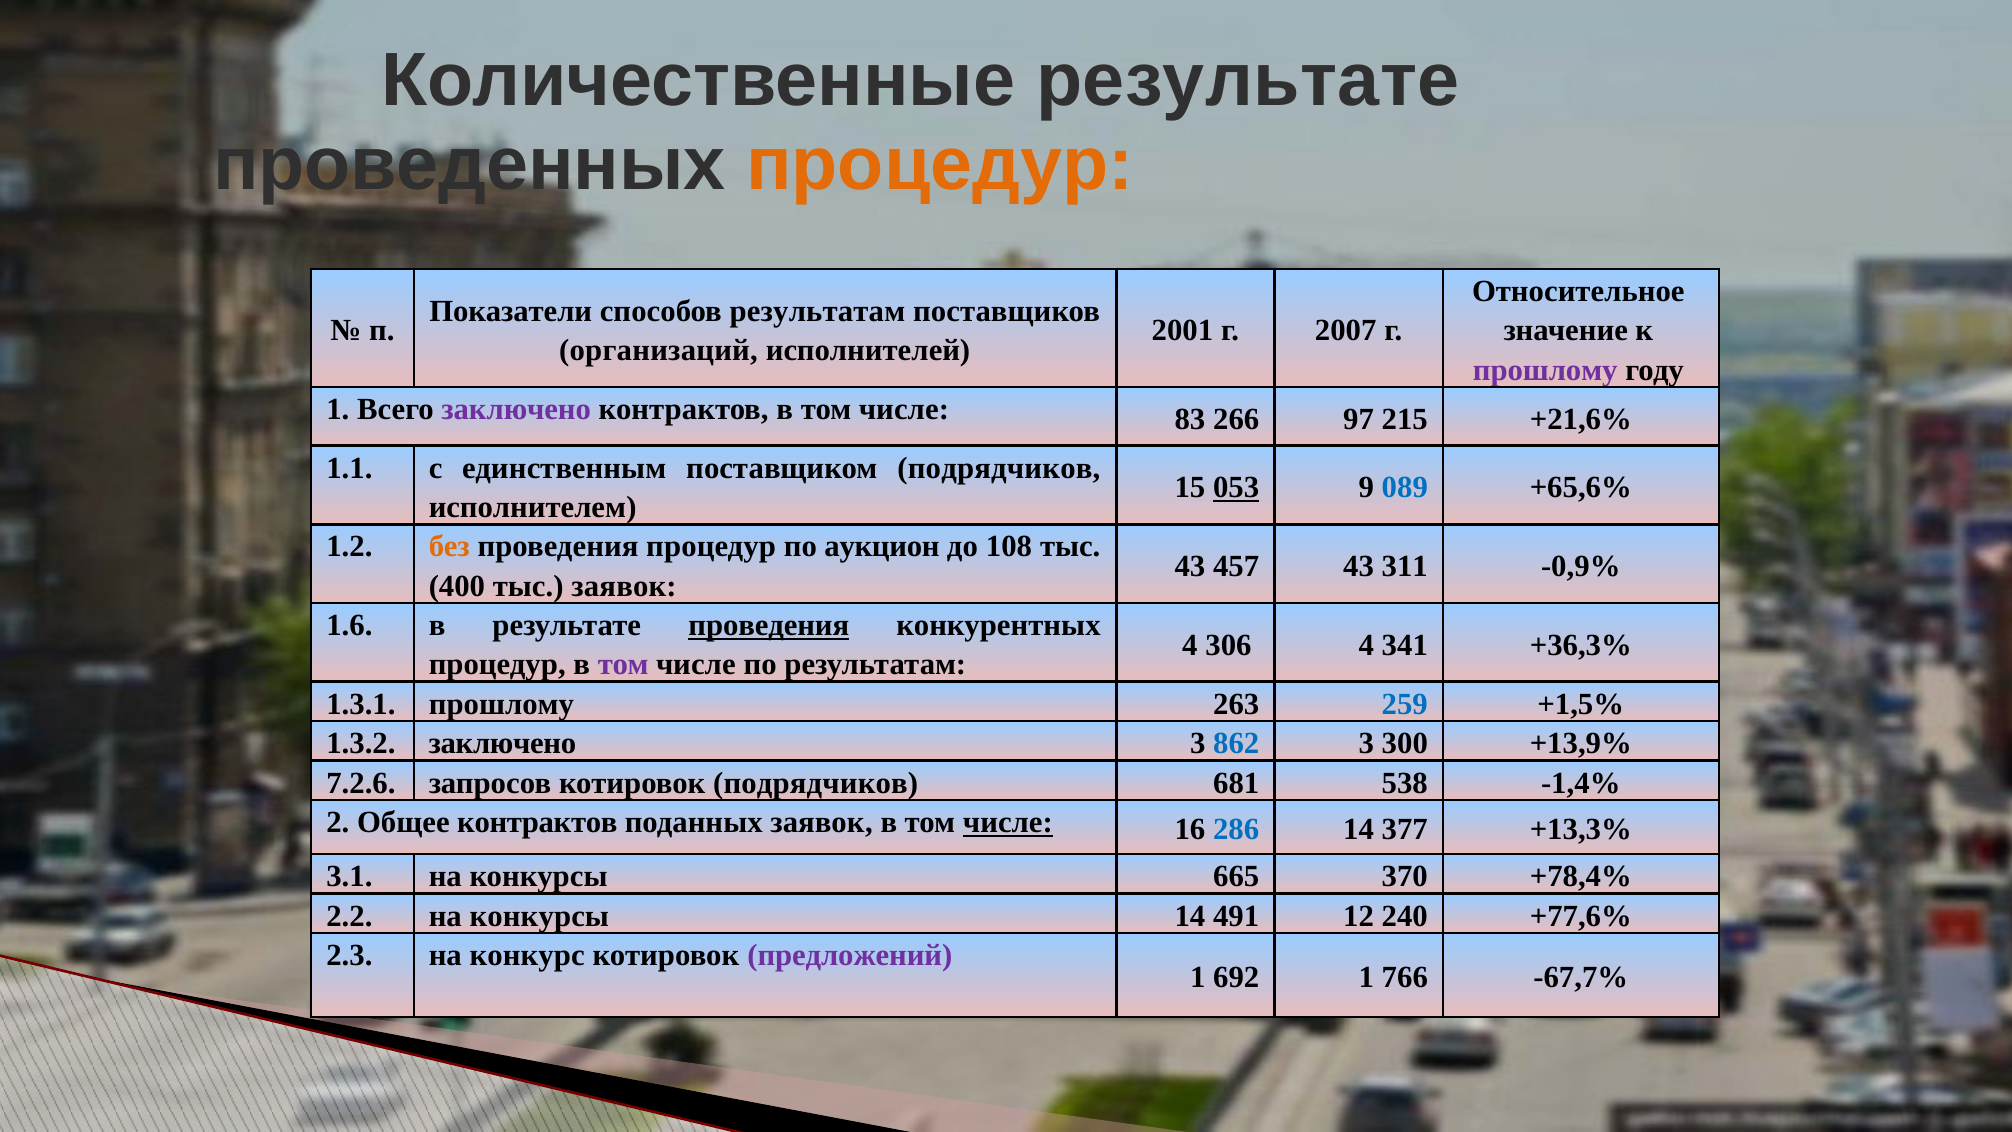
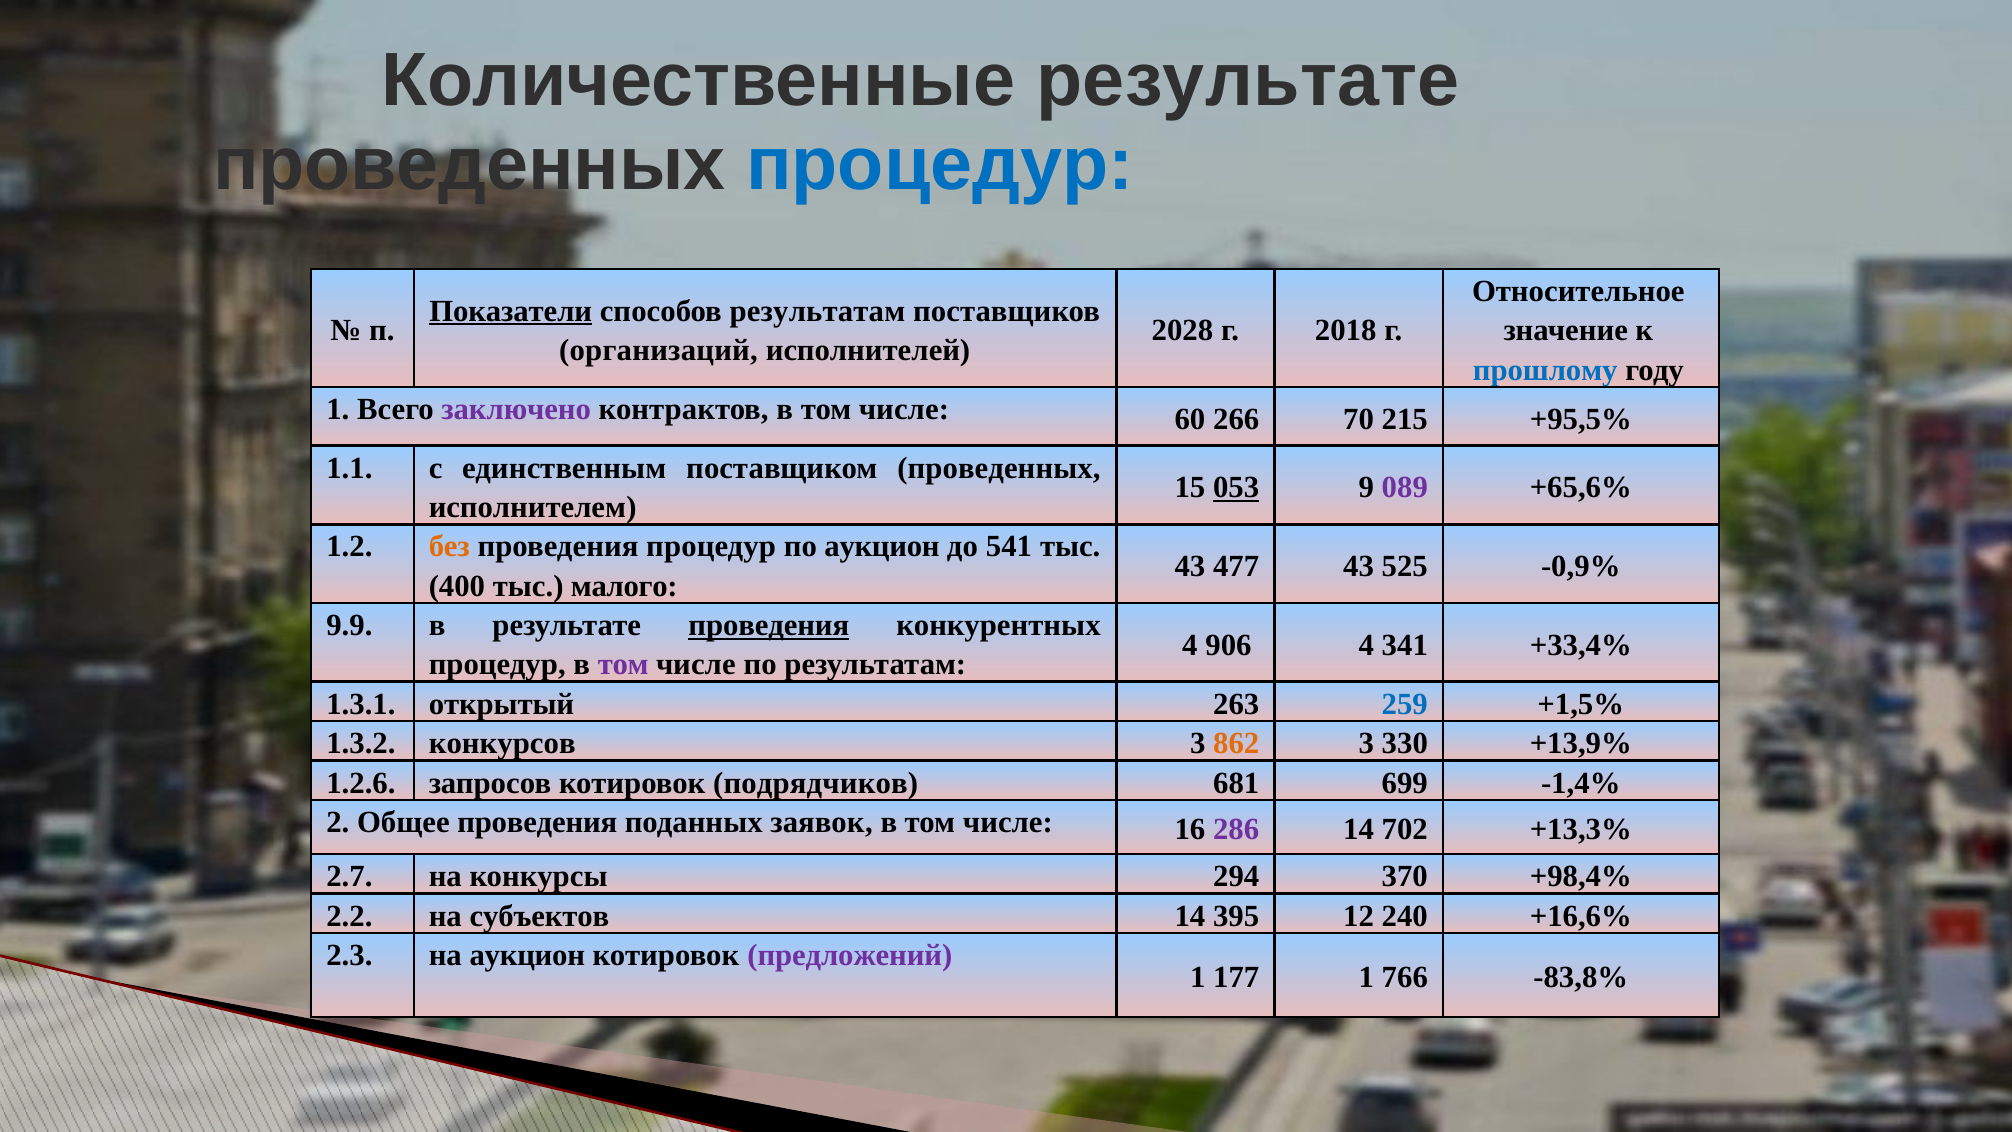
процедур colour: orange -> blue (940, 165)
Показатели underline: none -> present (511, 311)
2001: 2001 -> 2028 (1182, 331)
2007: 2007 -> 2018 (1346, 331)
прошлому colour: purple -> blue (1545, 370)
83: 83 -> 60 (1190, 419)
97: 97 -> 70 (1359, 419)
+21,6%: +21,6% -> +95,5% (1581, 419)
поставщиком подрядчиков: подрядчиков -> проведенных (999, 468)
089 colour: blue -> purple (1405, 488)
108: 108 -> 541 (1009, 547)
457: 457 -> 477 (1236, 566)
311: 311 -> 525 (1405, 566)
тыс заявок: заявок -> малого (624, 586)
1.6: 1.6 -> 9.9 (349, 625)
306: 306 -> 906 (1228, 645)
+36,3%: +36,3% -> +33,4% (1581, 645)
1.3.1 прошлому: прошлому -> открытый (501, 704)
1.3.2 заключено: заключено -> конкурсов (502, 743)
862 colour: blue -> orange (1236, 743)
300: 300 -> 330 (1405, 743)
7.2.6: 7.2.6 -> 1.2.6 (361, 783)
538: 538 -> 699 (1405, 783)
Общее контрактов: контрактов -> проведения (537, 822)
числе underline: present -> none (1008, 822)
286 colour: blue -> purple (1236, 830)
377: 377 -> 702 (1405, 830)
3.1: 3.1 -> 2.7 (349, 876)
665: 665 -> 294 (1236, 876)
+78,4%: +78,4% -> +98,4% (1581, 876)
2.2 на конкурсы: конкурсы -> субъектов (539, 916)
491: 491 -> 395 (1236, 916)
+77,6%: +77,6% -> +16,6% (1581, 916)
на конкурс: конкурс -> аукцион (527, 955)
692: 692 -> 177 (1236, 977)
-67,7%: -67,7% -> -83,8% (1581, 977)
